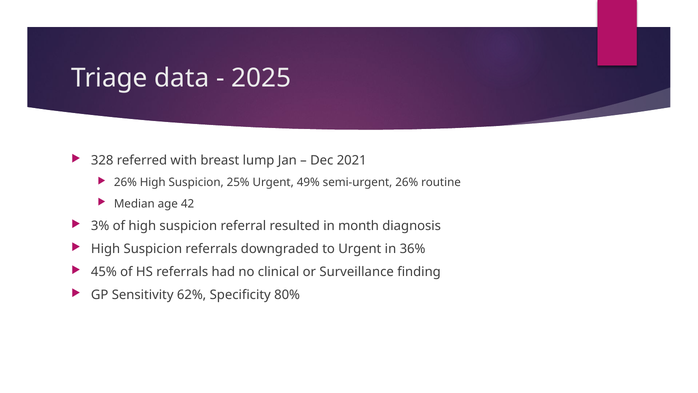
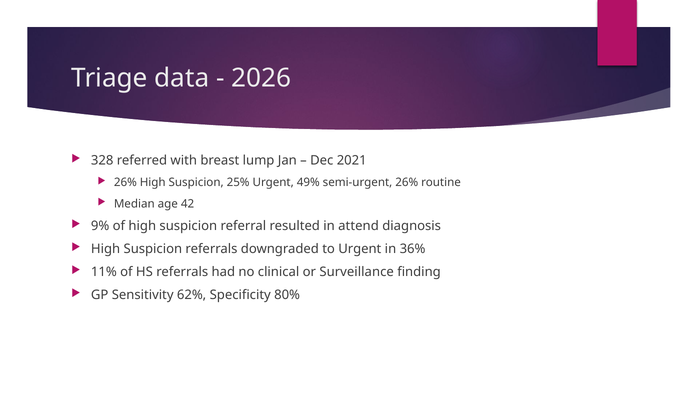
2025: 2025 -> 2026 (261, 78)
3%: 3% -> 9% (100, 226)
month: month -> attend (359, 226)
45%: 45% -> 11% (104, 272)
